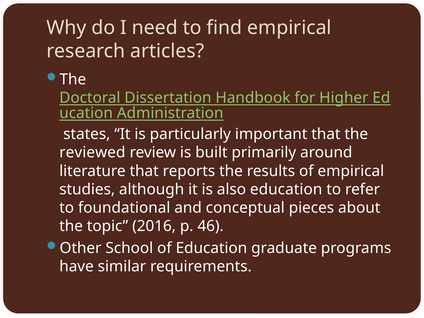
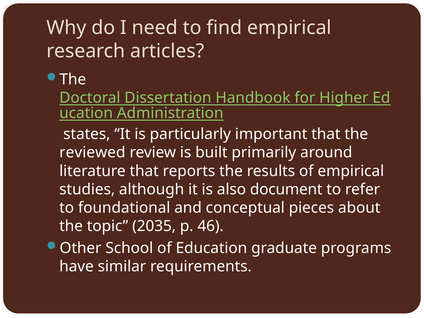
also education: education -> document (286, 189)
2016: 2016 -> 2035 (154, 226)
